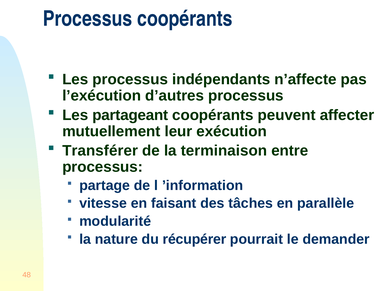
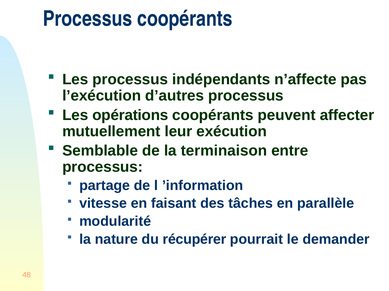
partageant: partageant -> opérations (130, 115)
Transférer: Transférer -> Semblable (100, 151)
